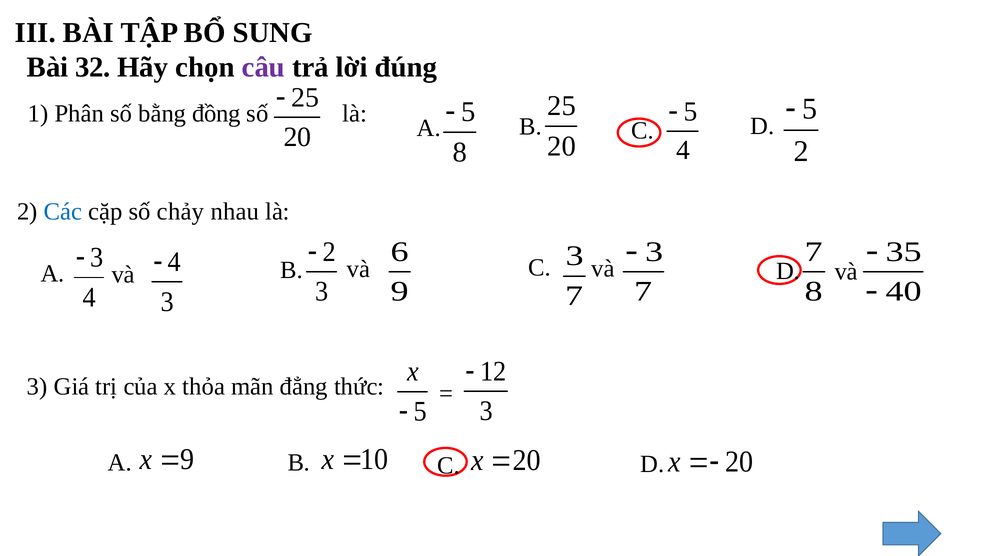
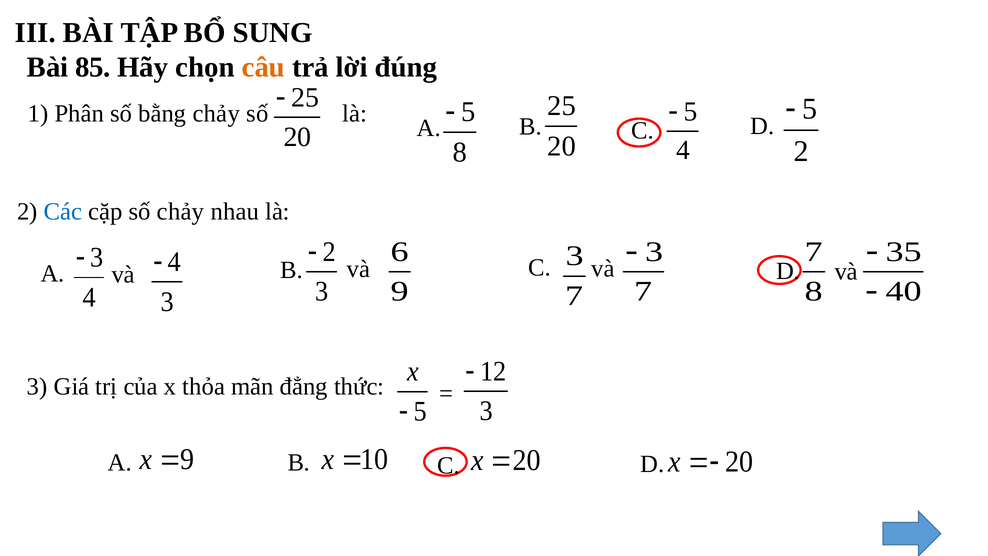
32: 32 -> 85 (93, 67)
câu colour: purple -> orange (263, 67)
bằng đồng: đồng -> chảy (216, 114)
